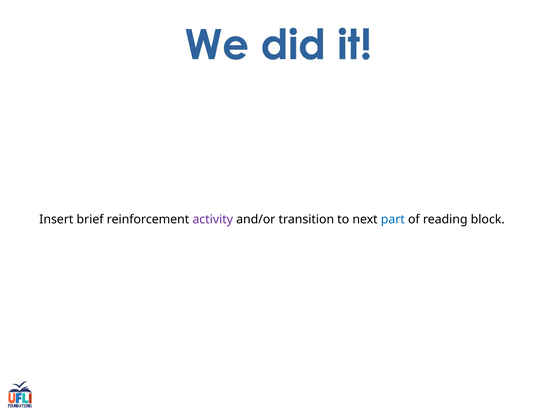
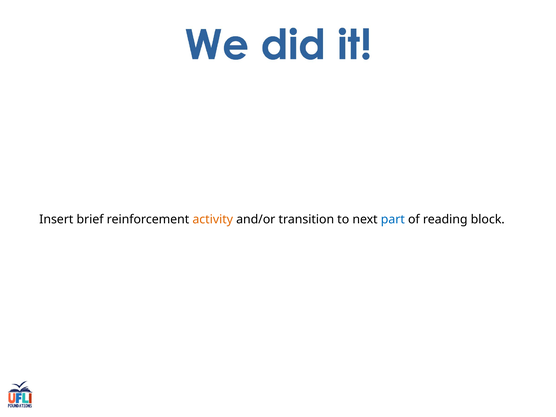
activity colour: purple -> orange (213, 220)
